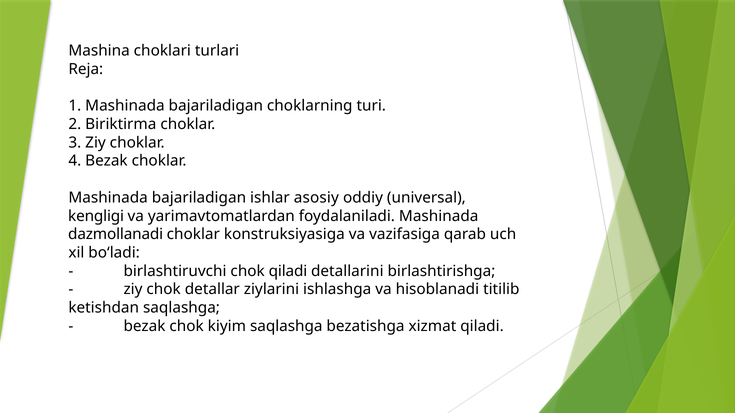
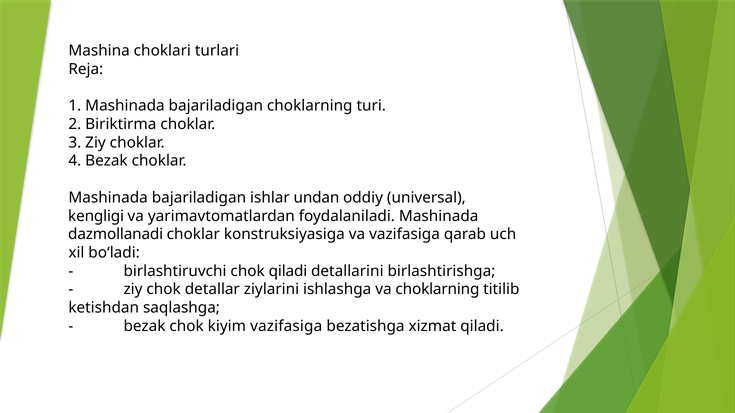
asosiy: asosiy -> undan (316, 198)
va hisoblanadi: hisoblanadi -> choklarning (437, 290)
kiyim saqlashga: saqlashga -> vazifasiga (286, 326)
